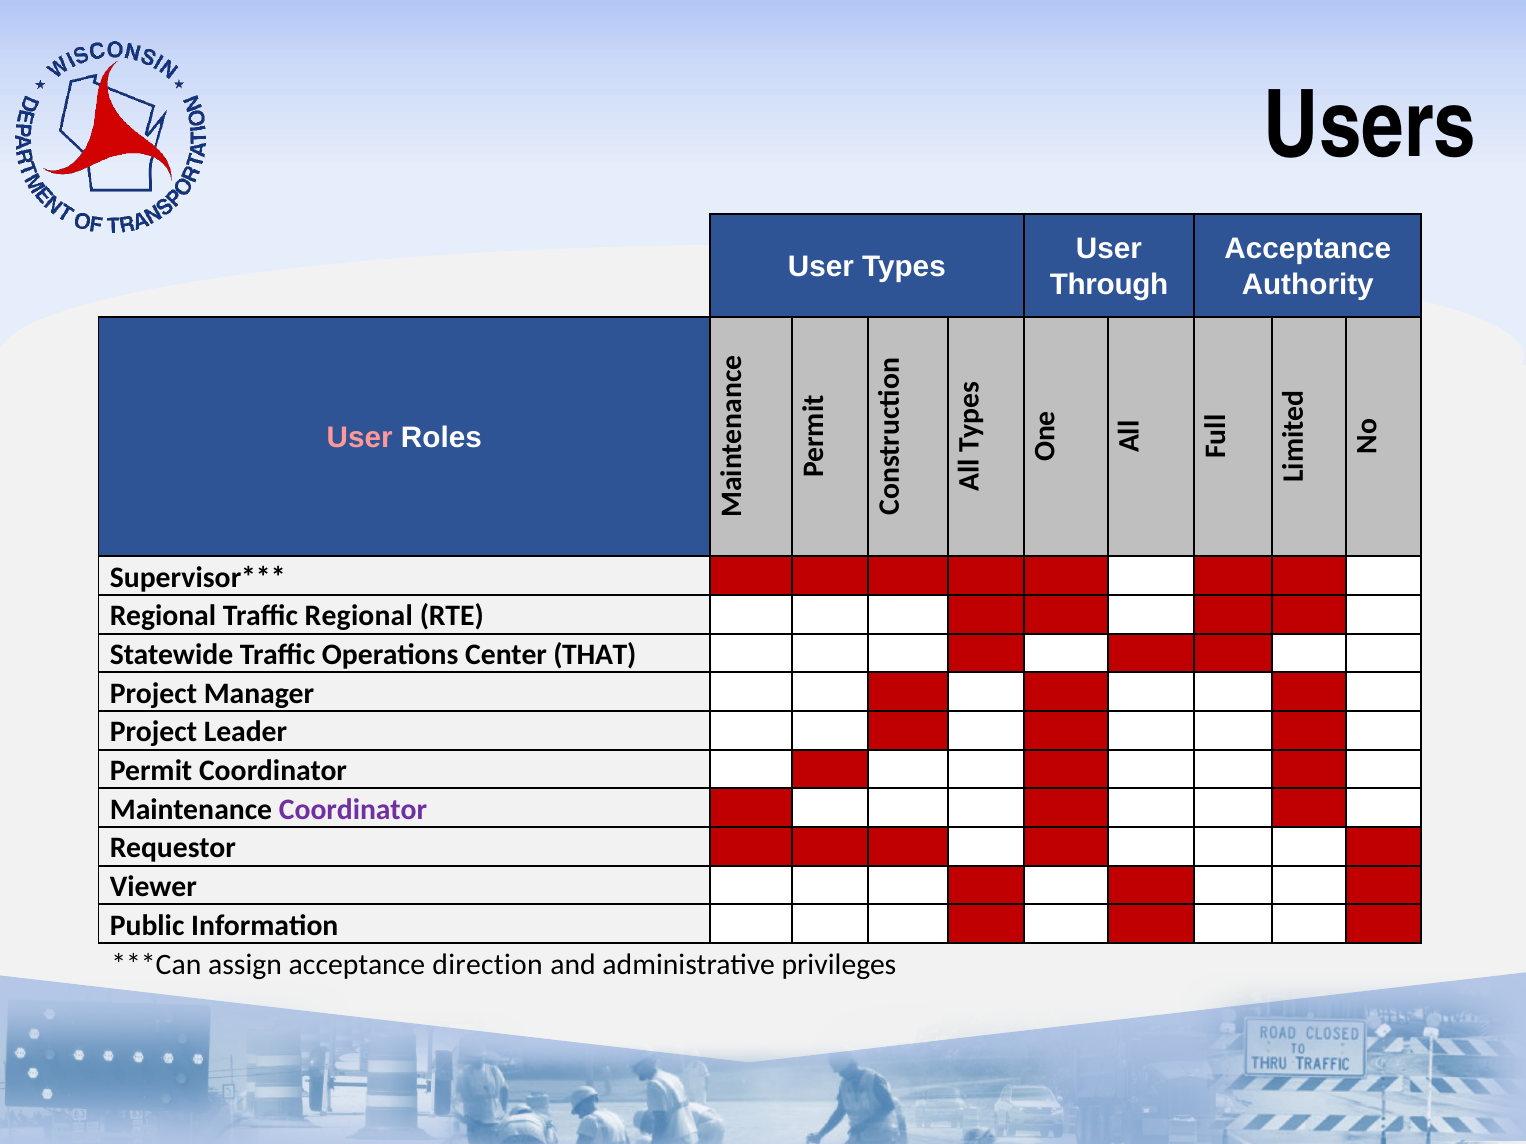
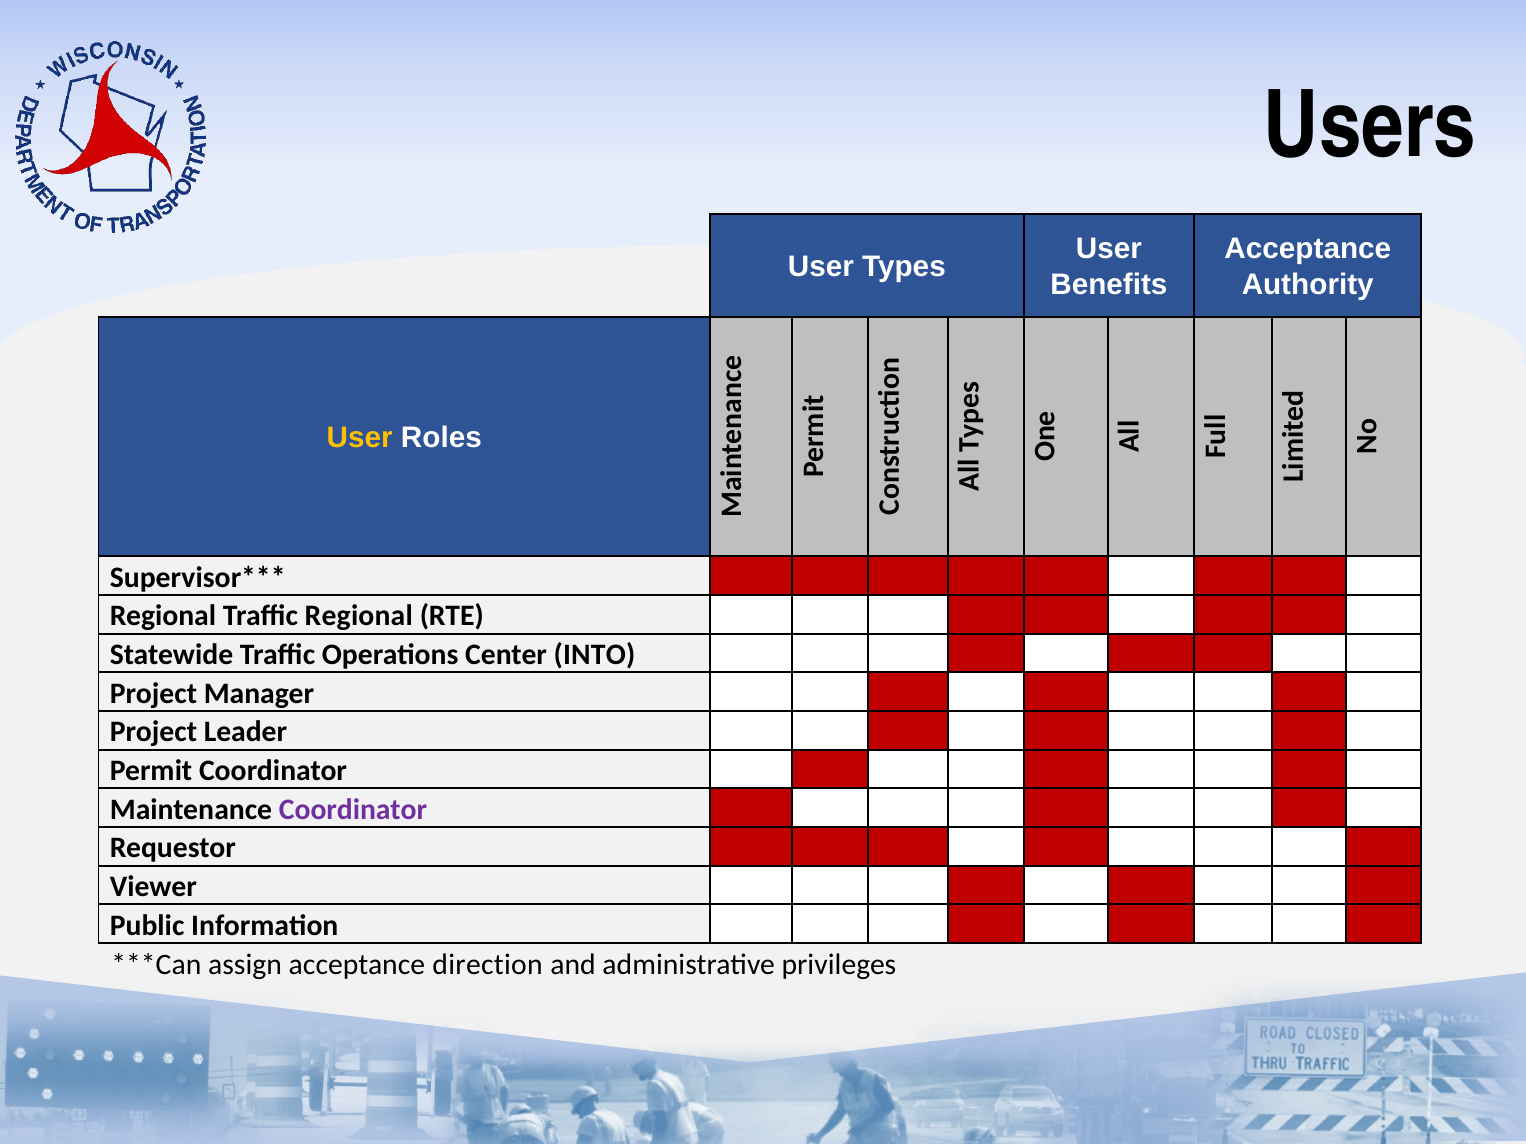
Through: Through -> Benefits (1109, 285)
User colour: pink -> yellow (360, 438)
THAT: THAT -> INTO (595, 655)
